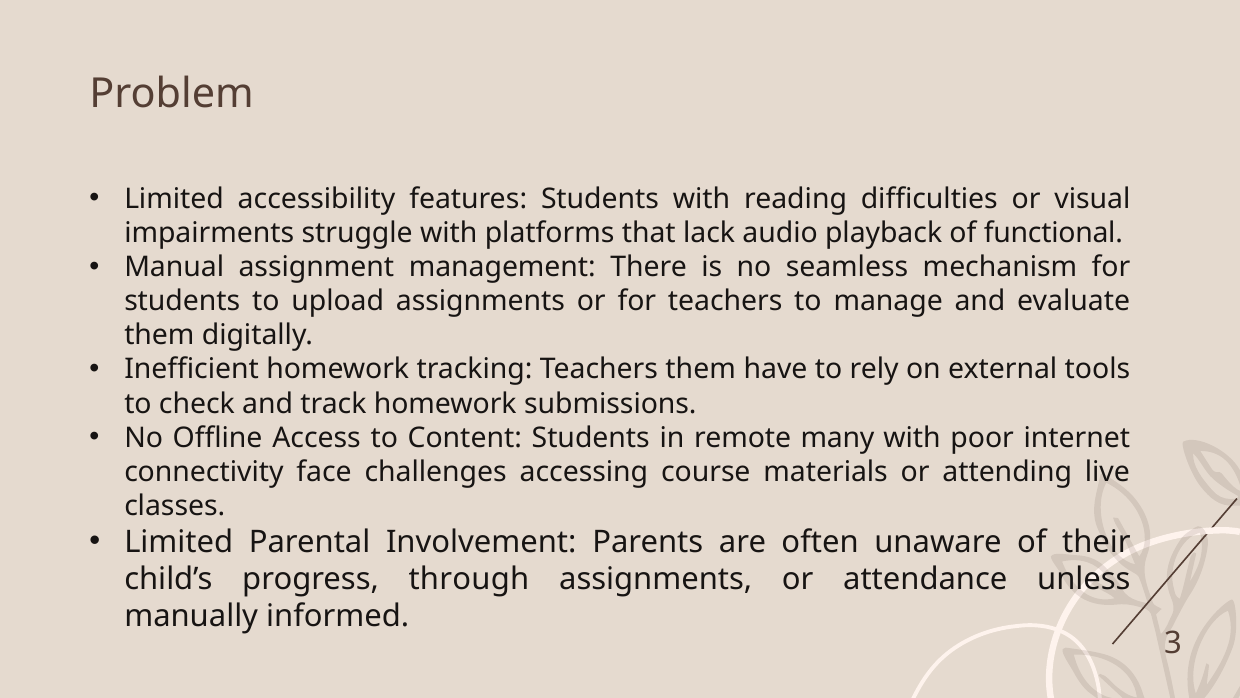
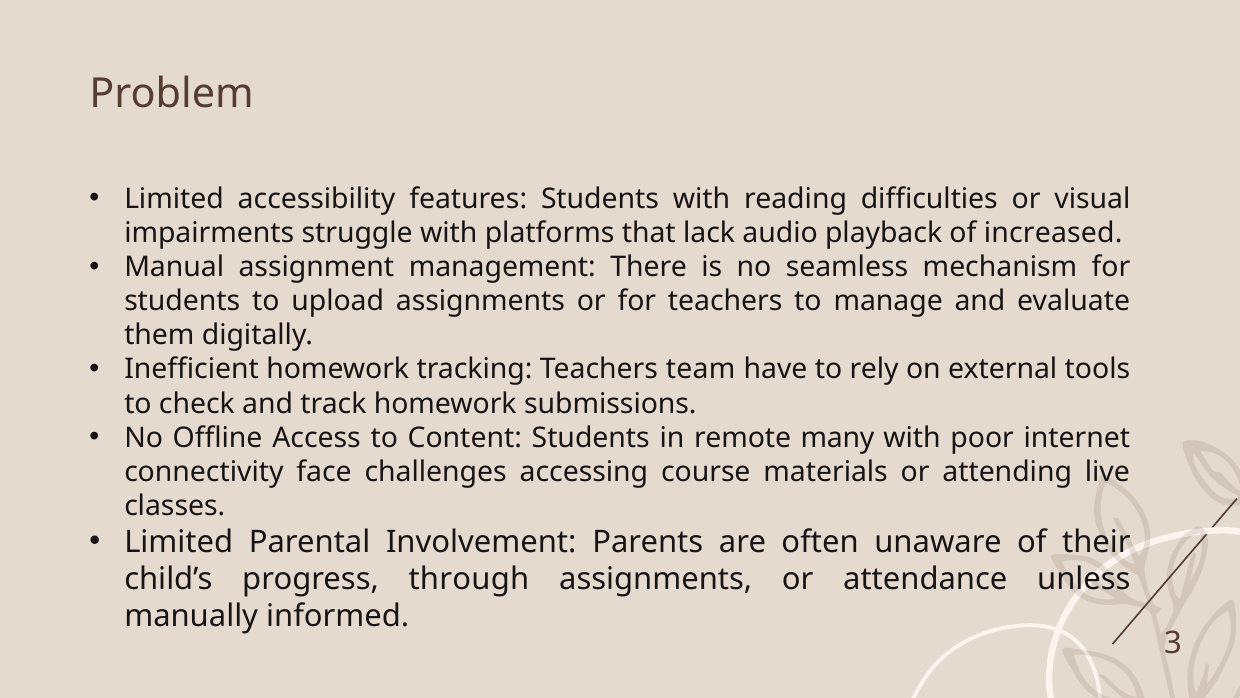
functional: functional -> increased (1053, 233)
Teachers them: them -> team (701, 369)
